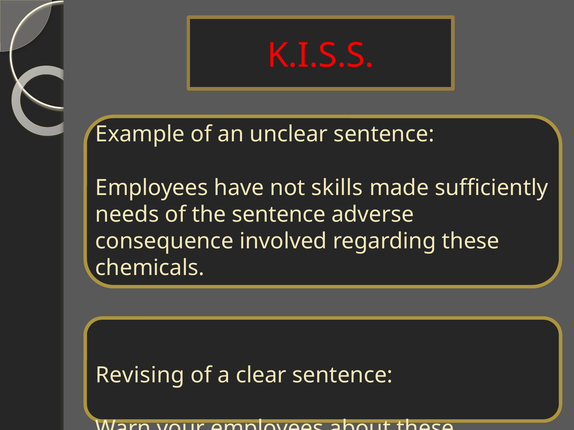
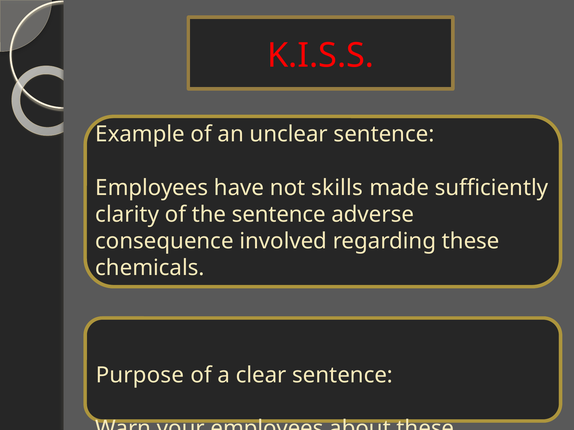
needs: needs -> clarity (127, 215)
Revising: Revising -> Purpose (140, 375)
